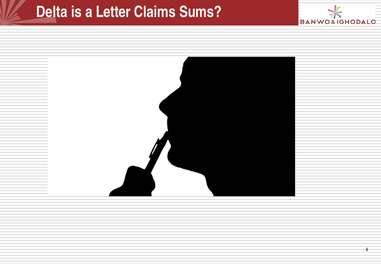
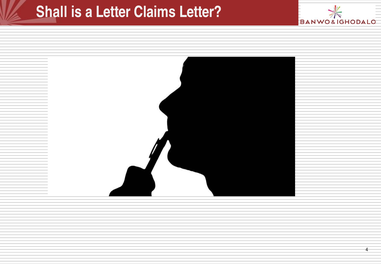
Delta: Delta -> Shall (52, 12)
Claims Sums: Sums -> Letter (201, 12)
